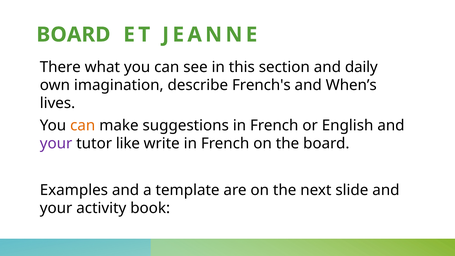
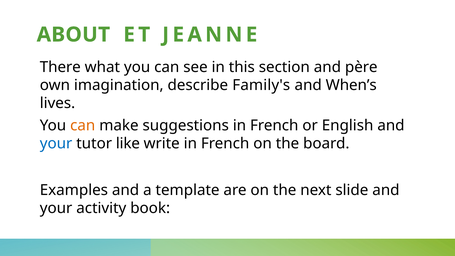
BOARD: BOARD -> ABOUT (73, 35)
daily: daily -> père (361, 67)
French's: French's -> Family's (261, 85)
your colour: purple -> blue (56, 143)
